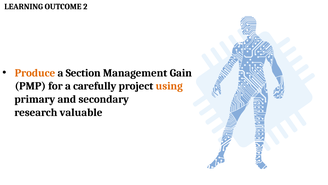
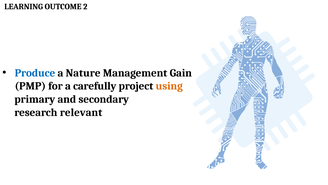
Produce colour: orange -> blue (35, 73)
Section: Section -> Nature (83, 73)
valuable: valuable -> relevant (81, 112)
